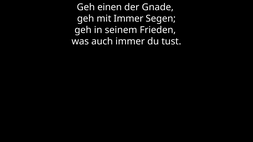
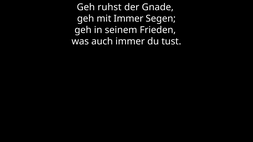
einen: einen -> ruhst (110, 7)
